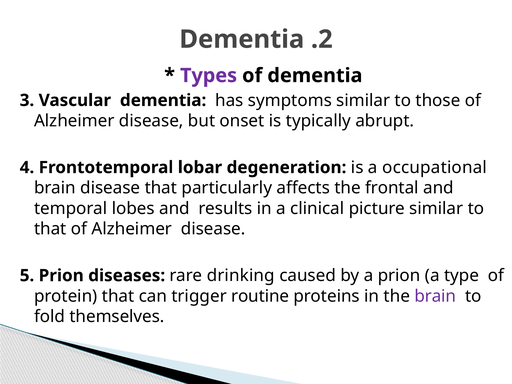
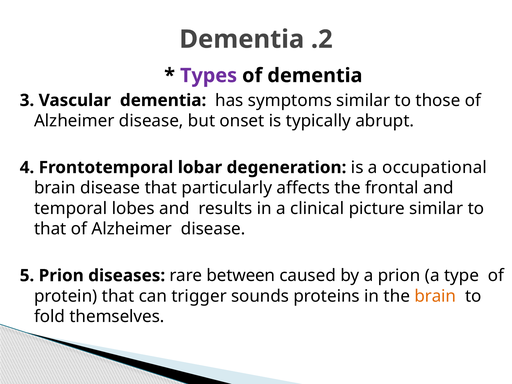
drinking: drinking -> between (241, 276)
routine: routine -> sounds (260, 296)
brain colour: purple -> orange (435, 296)
